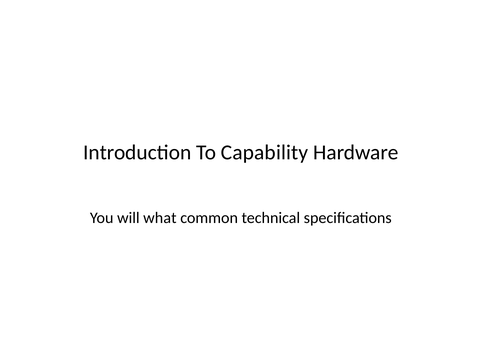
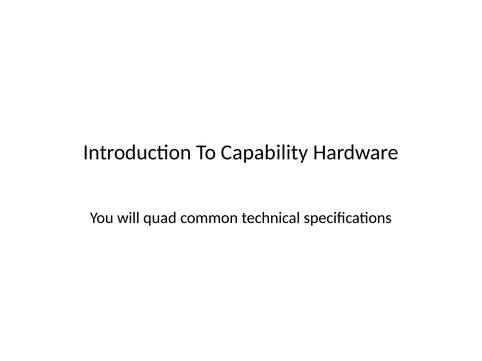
what: what -> quad (160, 218)
